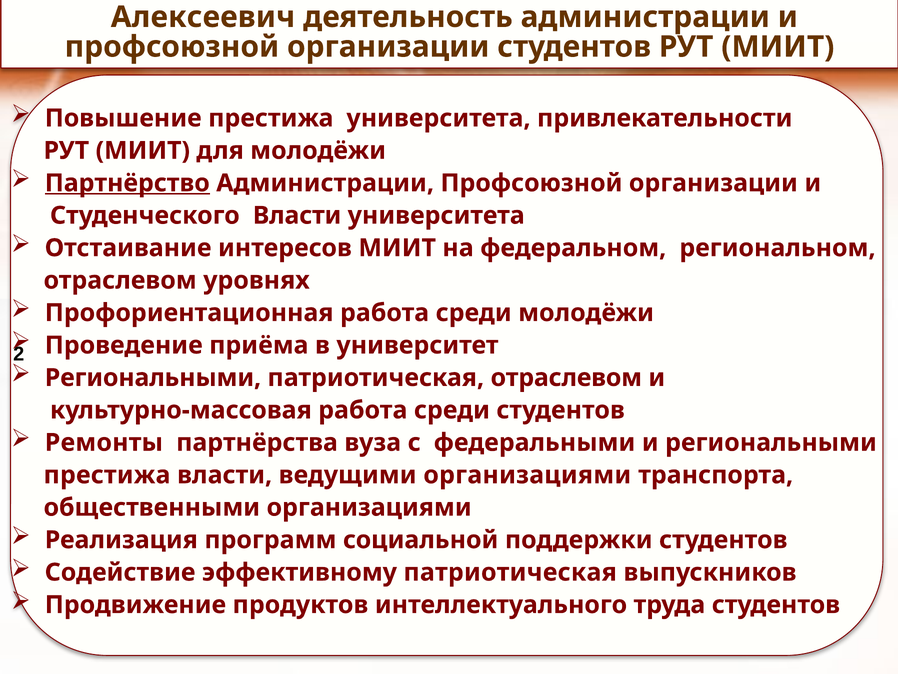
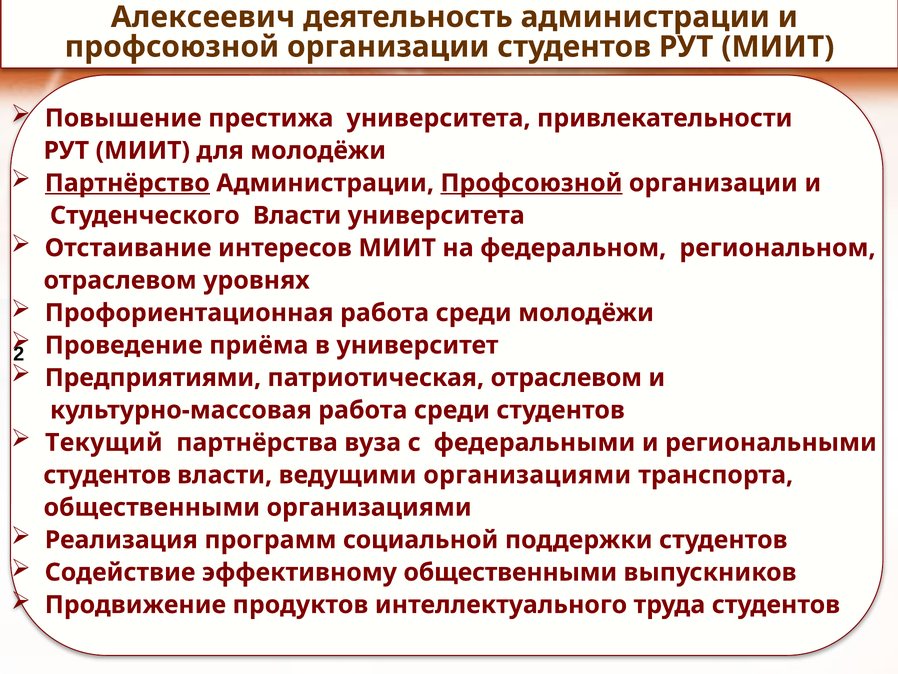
Профсоюзной underline: none -> present (531, 183)
Региональными: Региональными -> Предприятиями (153, 377)
Ремонты: Ремонты -> Текущий (104, 442)
престижа: престижа -> студентов (107, 475)
эффективному патриотическая: патриотическая -> общественными (510, 572)
